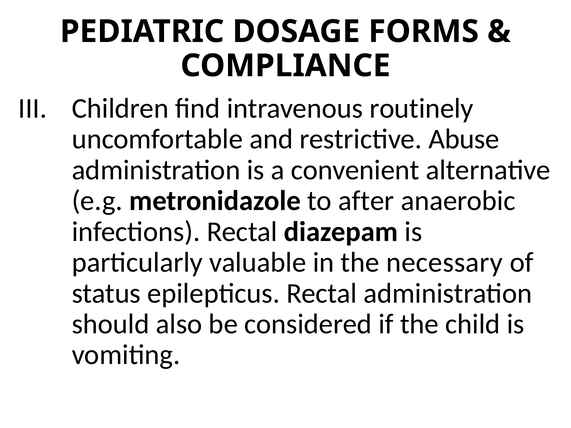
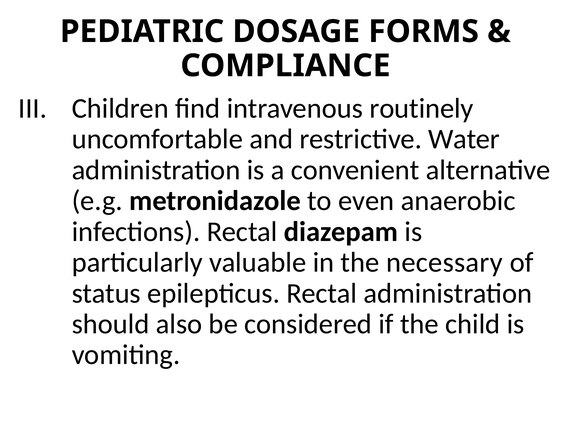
Abuse: Abuse -> Water (464, 139)
after: after -> even (366, 201)
